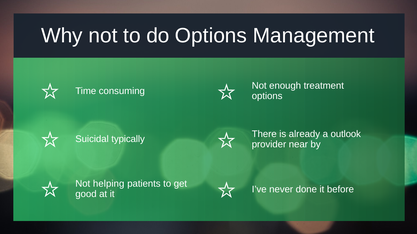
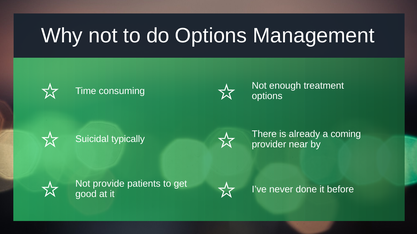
outlook: outlook -> coming (346, 134)
helping: helping -> provide (109, 184)
